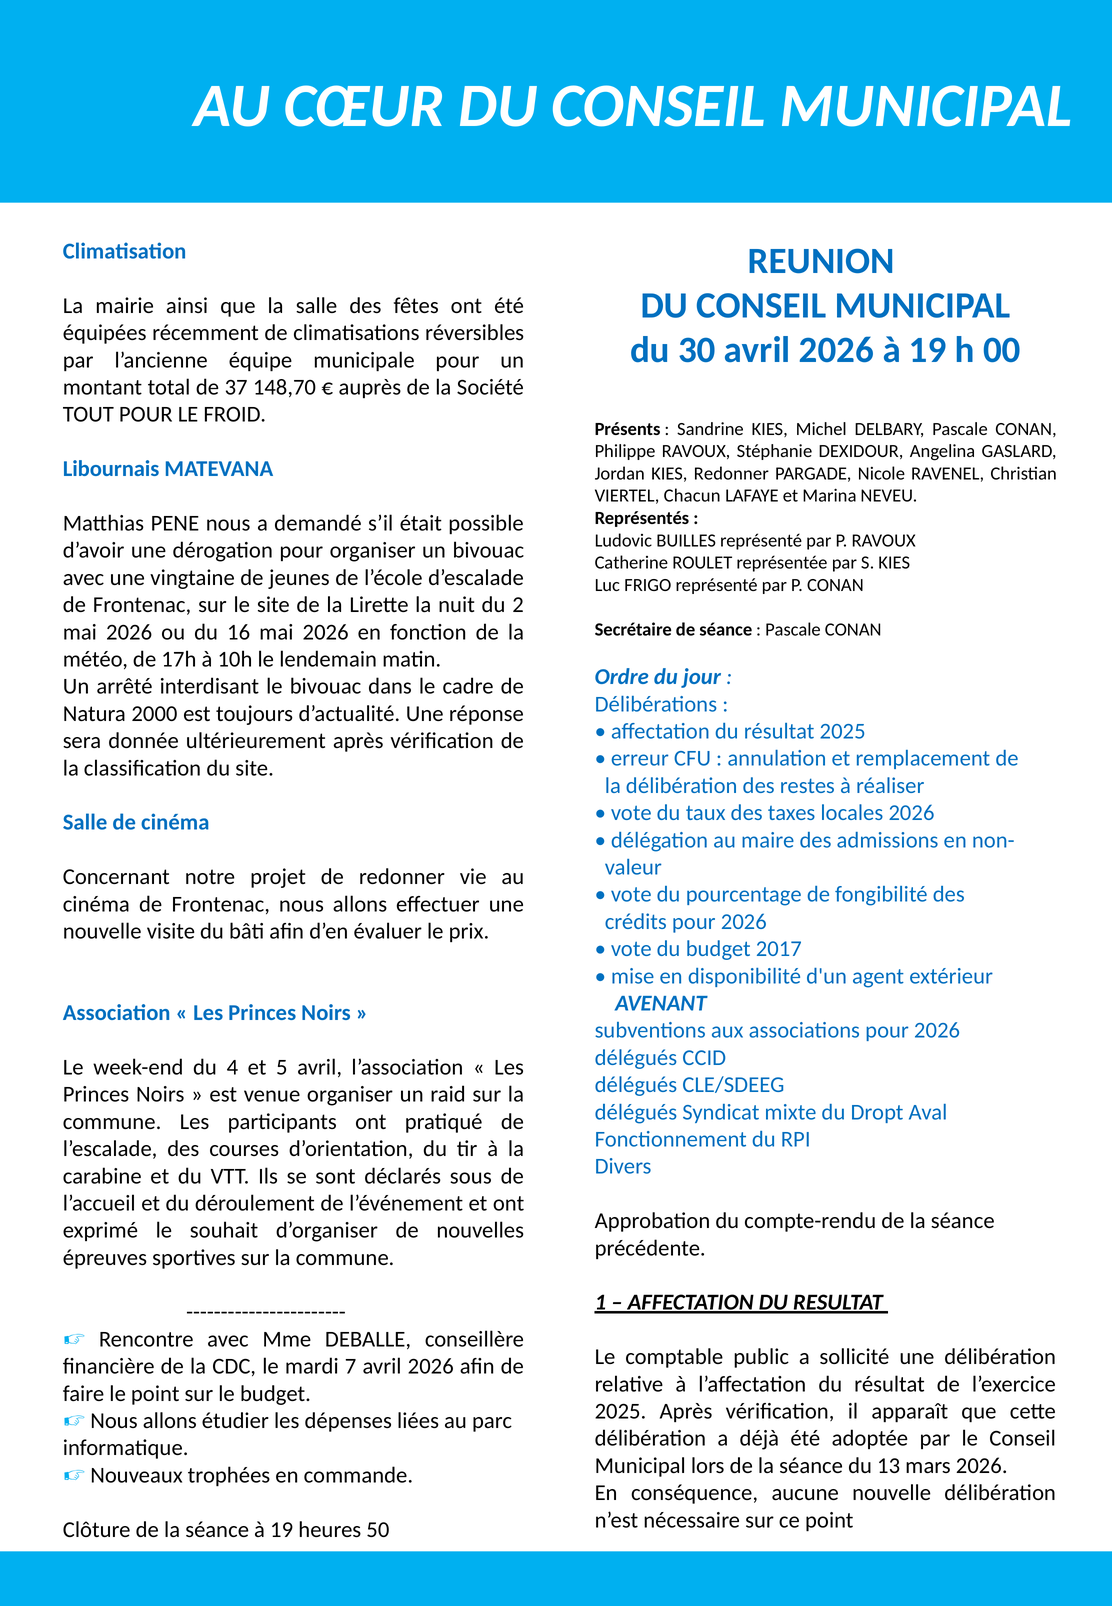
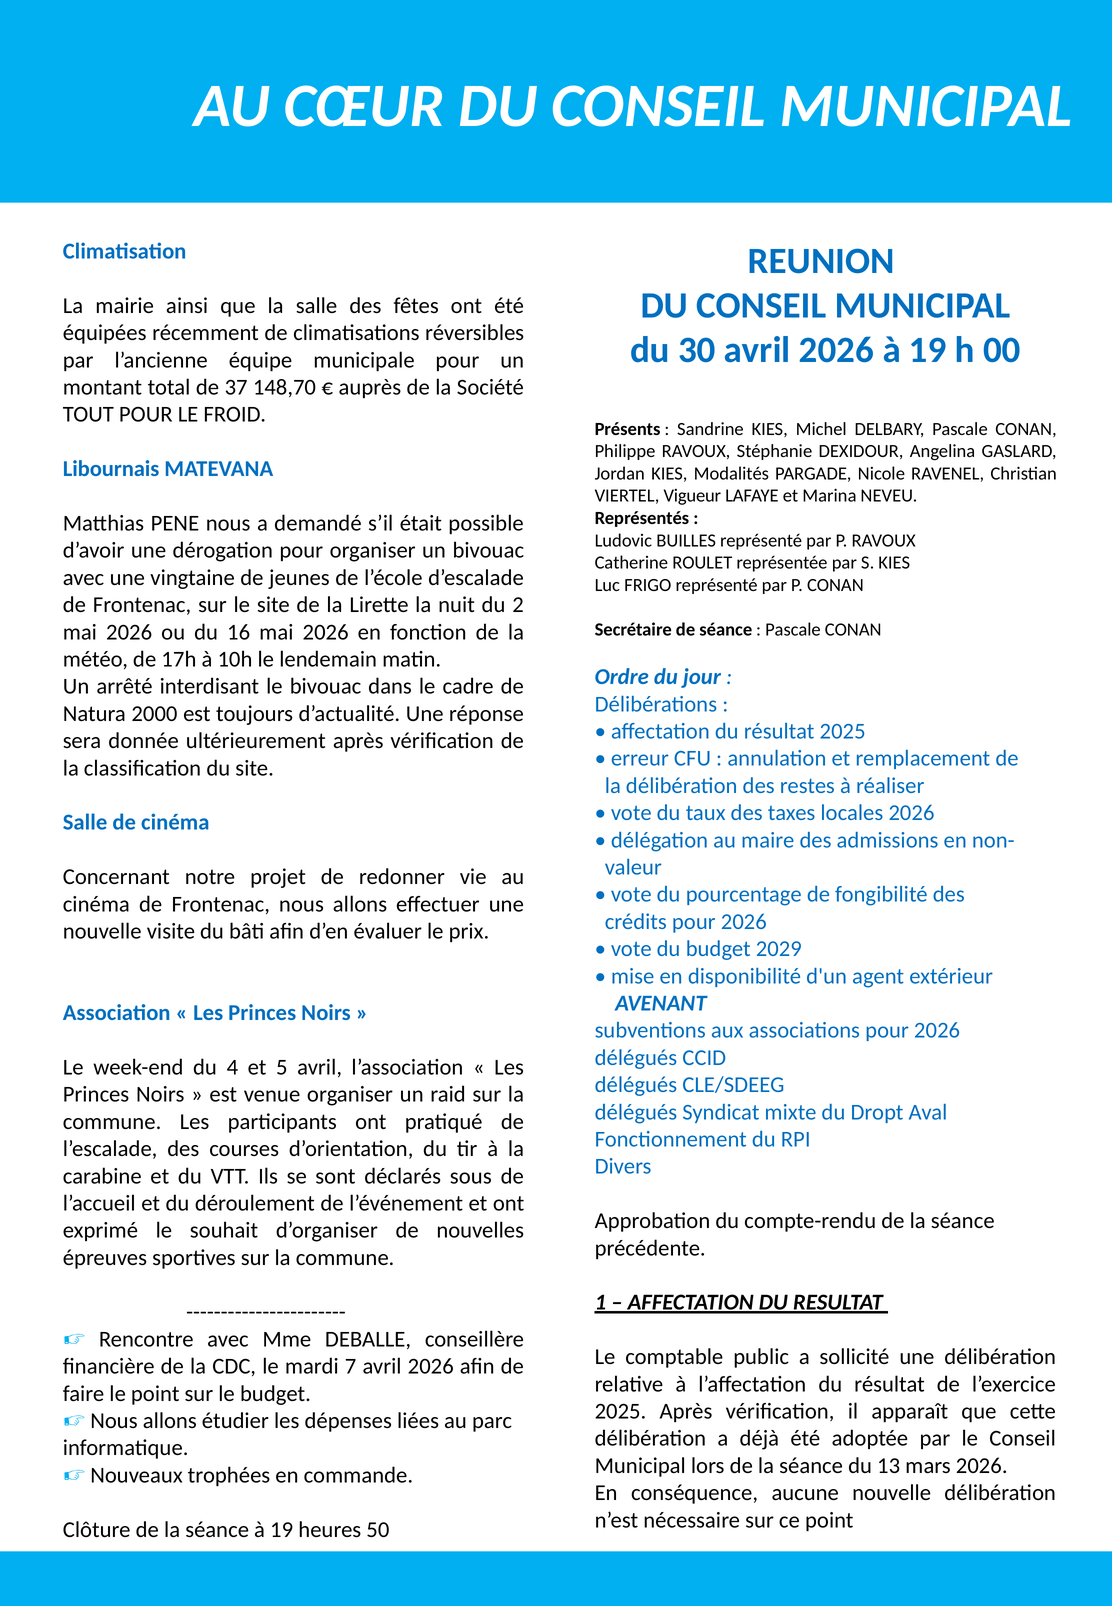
KIES Redonner: Redonner -> Modalités (731, 474)
Chacun: Chacun -> Vigueur (692, 496)
2017: 2017 -> 2029 (779, 949)
